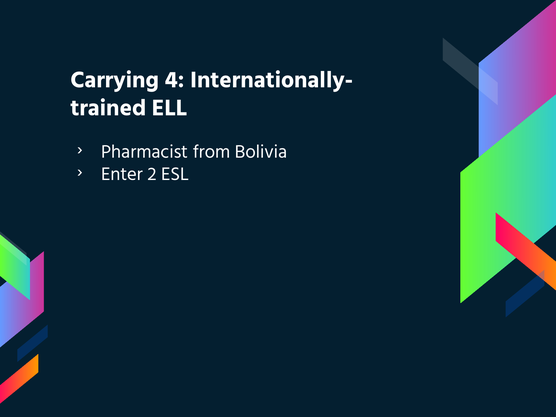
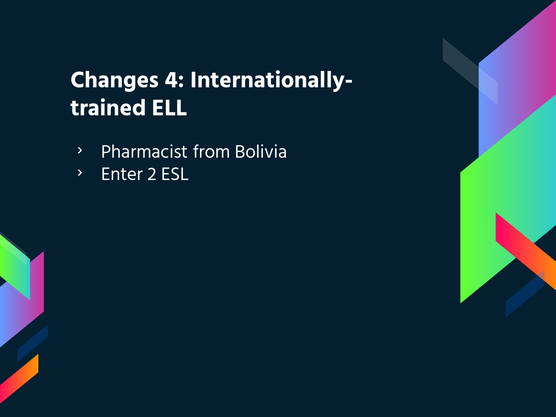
Carrying: Carrying -> Changes (115, 80)
